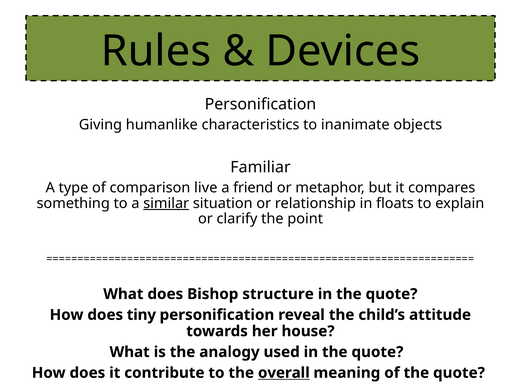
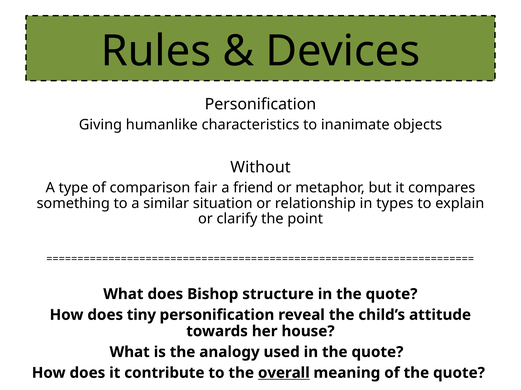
Familiar: Familiar -> Without (260, 168)
live: live -> fair (206, 188)
similar underline: present -> none (166, 204)
floats: floats -> types (395, 204)
